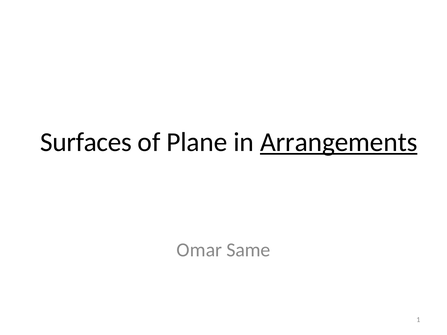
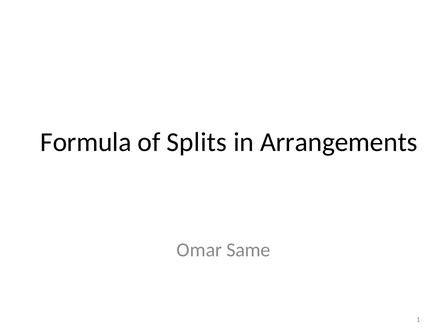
Surfaces: Surfaces -> Formula (86, 142)
Plane: Plane -> Splits (197, 142)
Arrangements underline: present -> none (339, 142)
